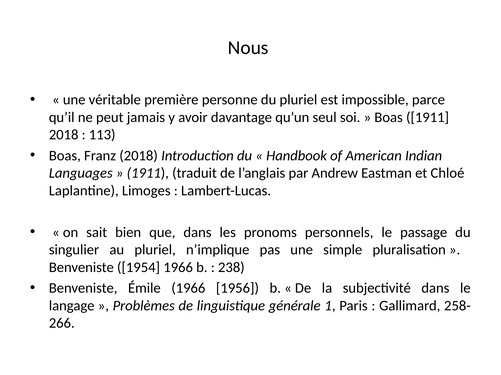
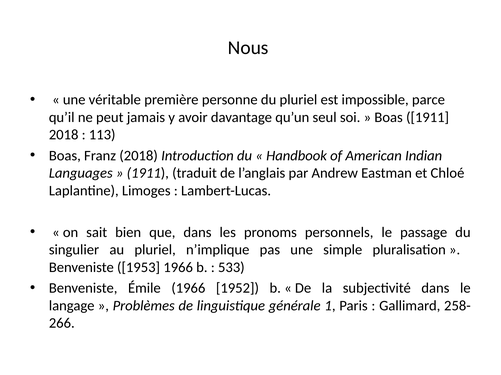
1954: 1954 -> 1953 (139, 268)
238: 238 -> 533 (231, 268)
1956: 1956 -> 1952 (237, 289)
